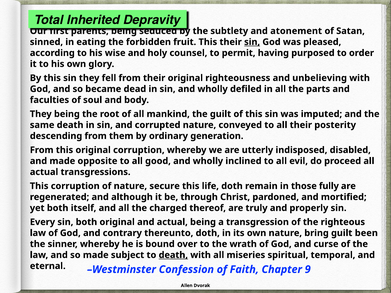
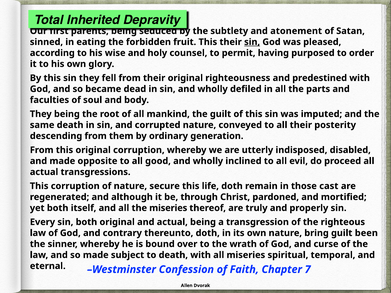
unbelieving: unbelieving -> predestined (320, 78)
fully: fully -> cast (329, 186)
the charged: charged -> miseries (168, 208)
death underline: present -> none (173, 255)
9: 9 -> 7 (308, 270)
